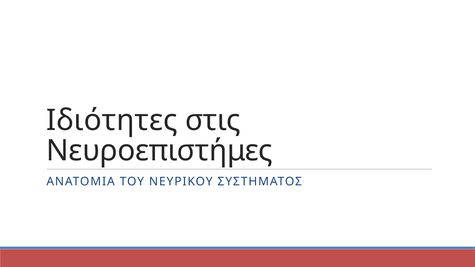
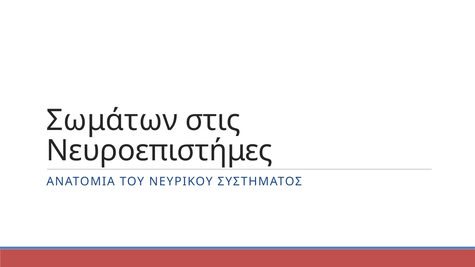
Ιδιότητες: Ιδιότητες -> Σωμάτων (112, 121)
